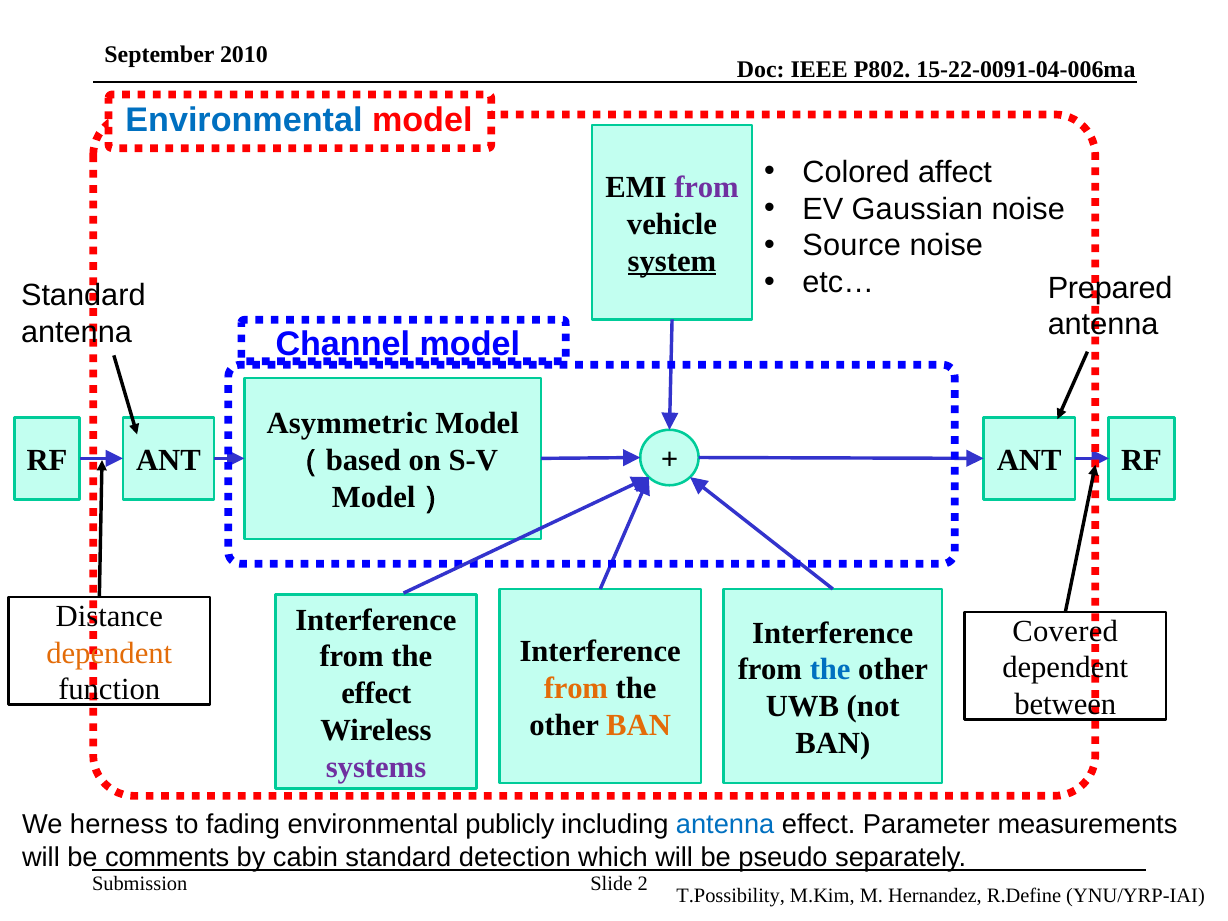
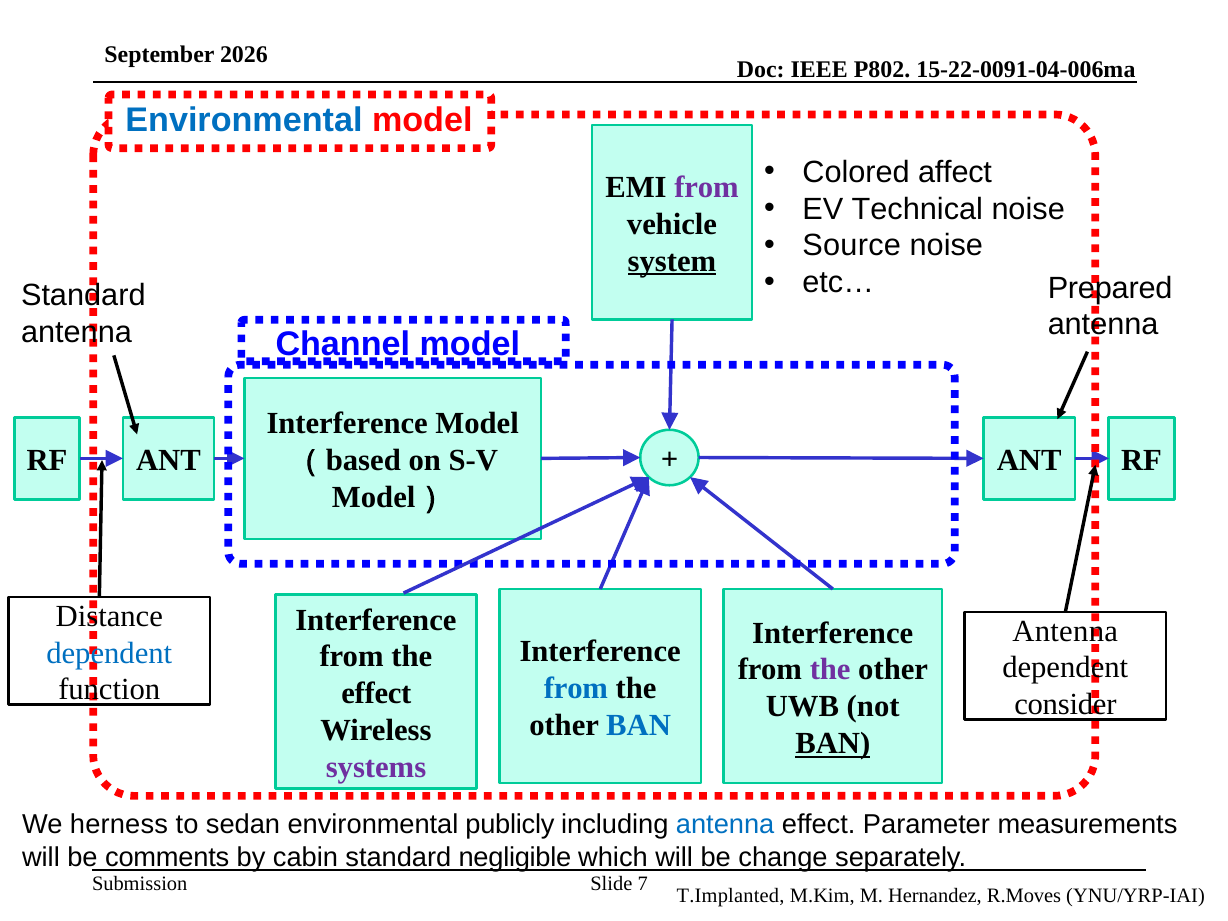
2010: 2010 -> 2026 (244, 55)
Gaussian: Gaussian -> Technical (917, 209)
Asymmetric: Asymmetric -> Interference (347, 424)
Covered: Covered -> Antenna (1065, 631)
dependent colour: orange -> blue (109, 653)
the colour: blue -> purple (830, 670)
from colour: orange -> blue (576, 688)
between: between -> consider (1065, 705)
BAN colour: orange -> blue (639, 725)
BAN underline: none -> present (833, 743)
fading: fading -> sedan (243, 825)
detection: detection -> negligible (515, 858)
pseudo: pseudo -> change (783, 858)
2: 2 -> 7 (643, 883)
T.Possibility: T.Possibility -> T.Implanted (731, 896)
R.Define: R.Define -> R.Moves (1024, 896)
